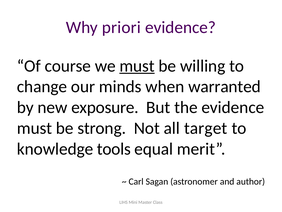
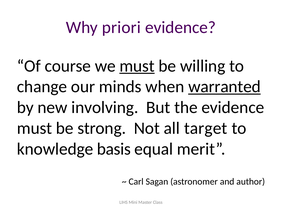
warranted underline: none -> present (224, 86)
exposure: exposure -> involving (105, 107)
tools: tools -> basis (114, 149)
